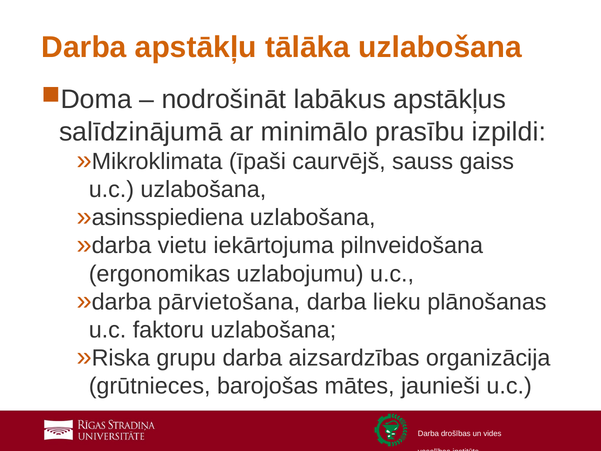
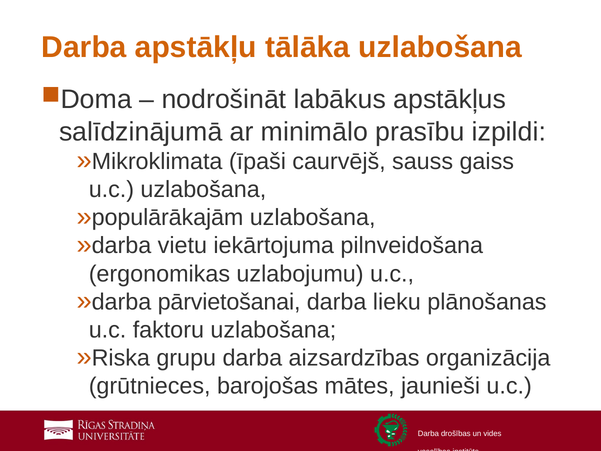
asinsspiediena: asinsspiediena -> populārākajām (168, 218)
pārvietošana: pārvietošana -> pārvietošanai (229, 302)
